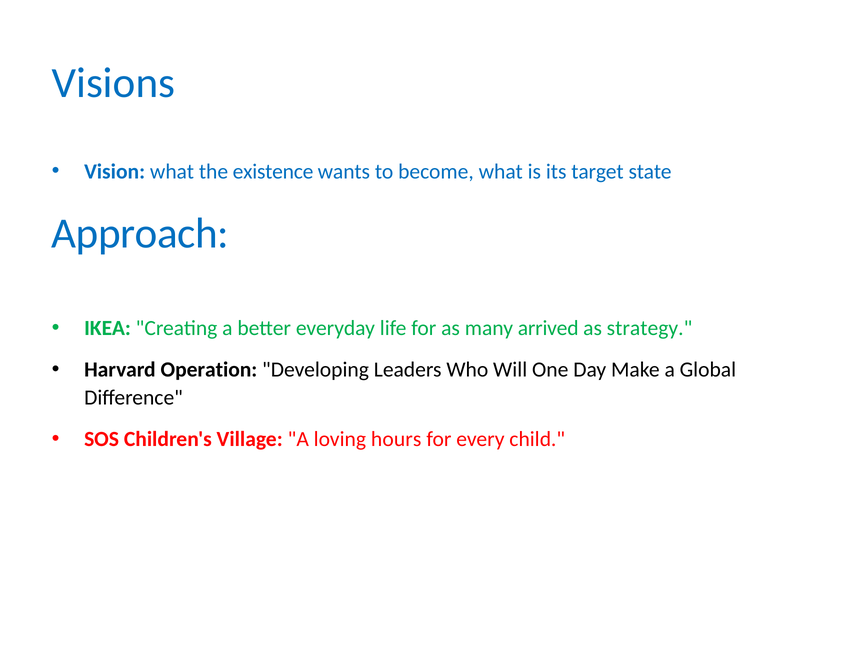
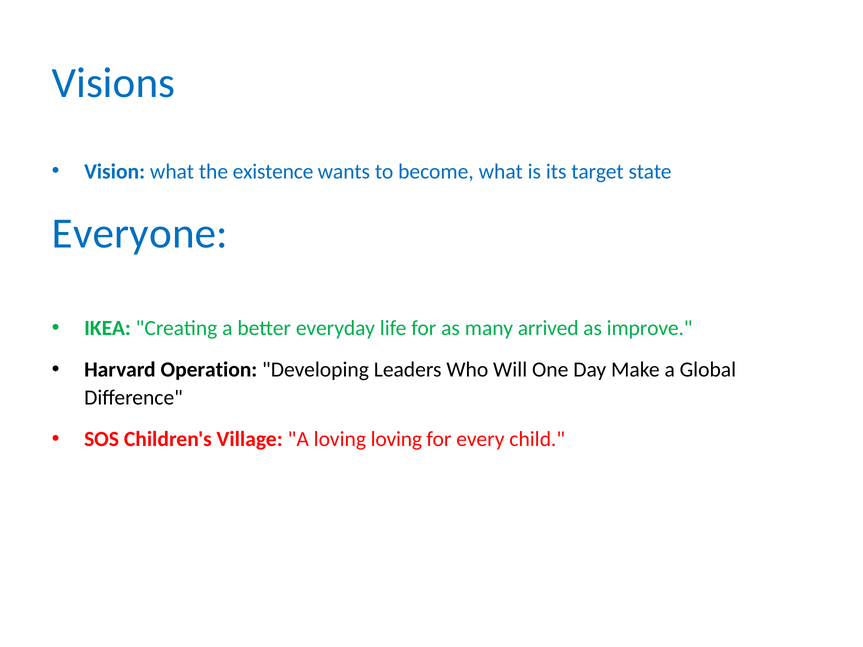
Approach: Approach -> Everyone (140, 234)
strategy: strategy -> improve (650, 328)
loving hours: hours -> loving (396, 439)
